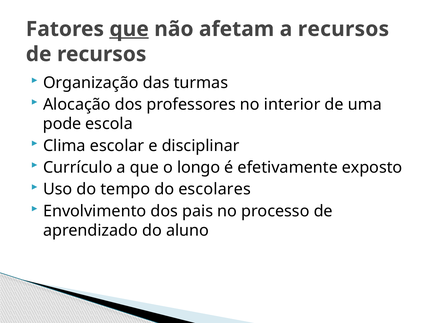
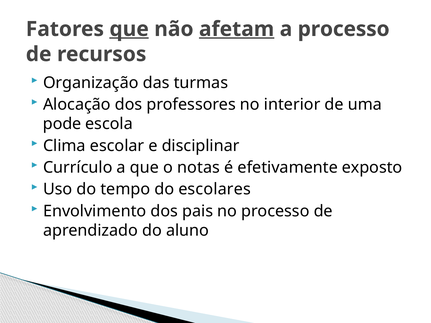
afetam underline: none -> present (237, 29)
a recursos: recursos -> processo (344, 29)
longo: longo -> notas (199, 168)
